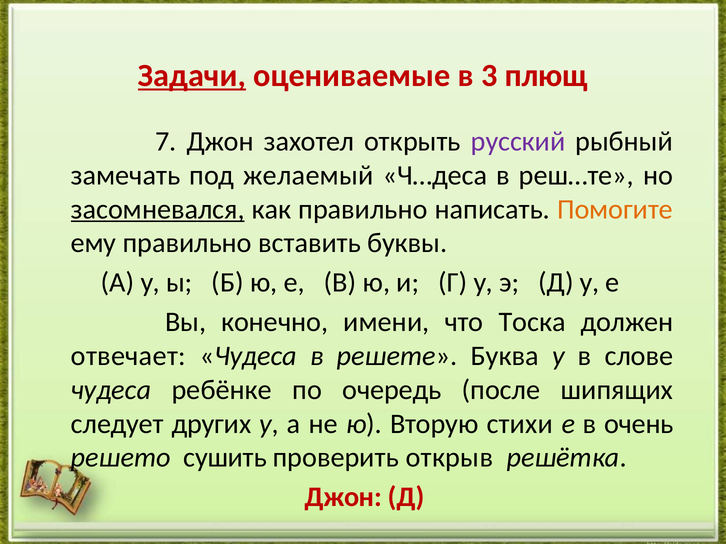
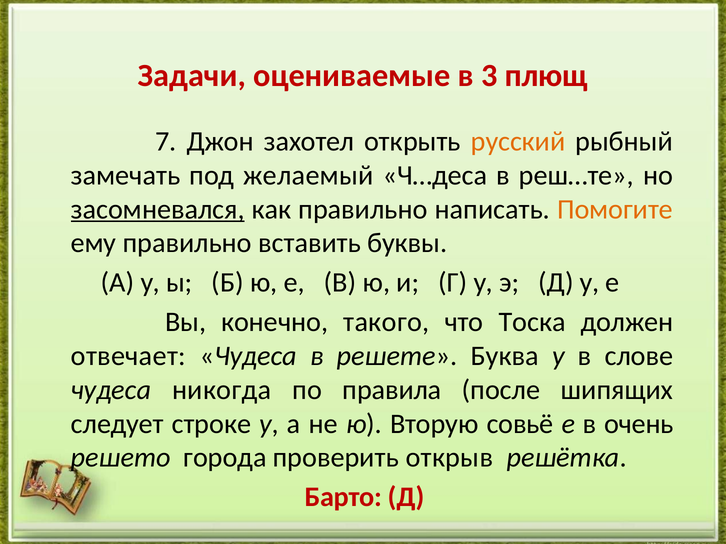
Задачи underline: present -> none (192, 76)
русский colour: purple -> orange (518, 142)
имени: имени -> такого (386, 322)
ребёнке: ребёнке -> никогда (222, 390)
очередь: очередь -> правила (392, 390)
других: других -> строке (211, 424)
стихи: стихи -> совьё (520, 424)
сушить: сушить -> города (225, 458)
Джон: Джон -> Барто (343, 498)
